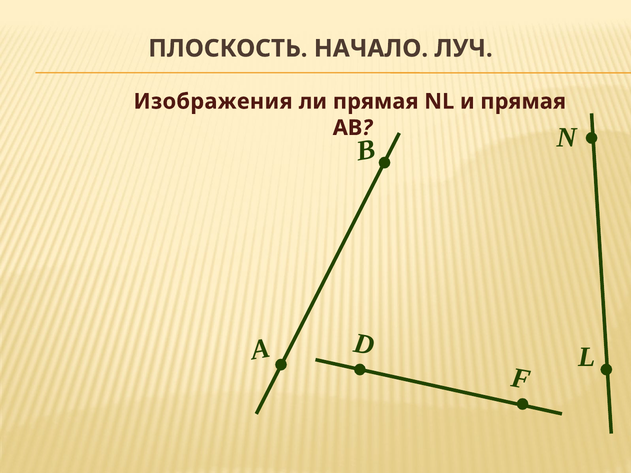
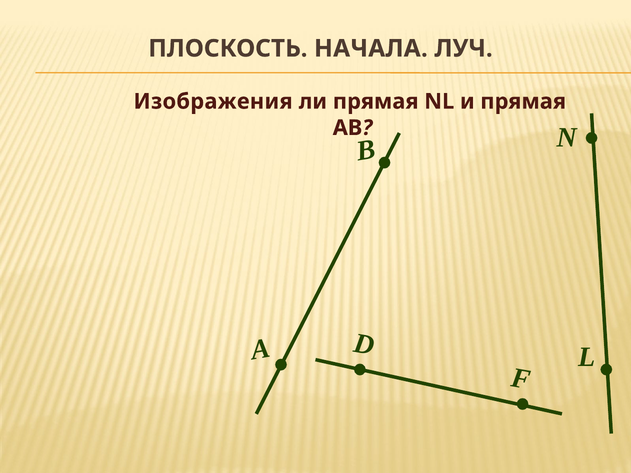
НАЧАЛО: НАЧАЛО -> НАЧАЛА (371, 49)
